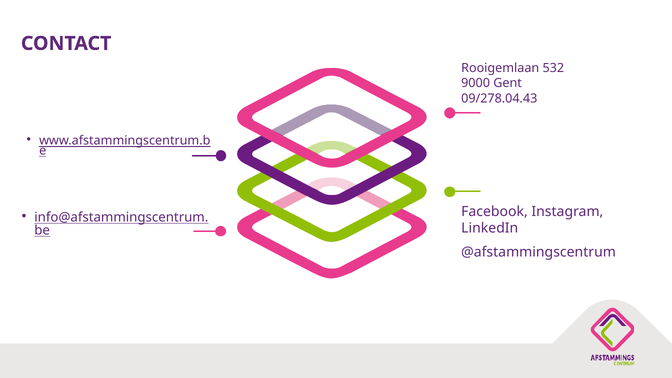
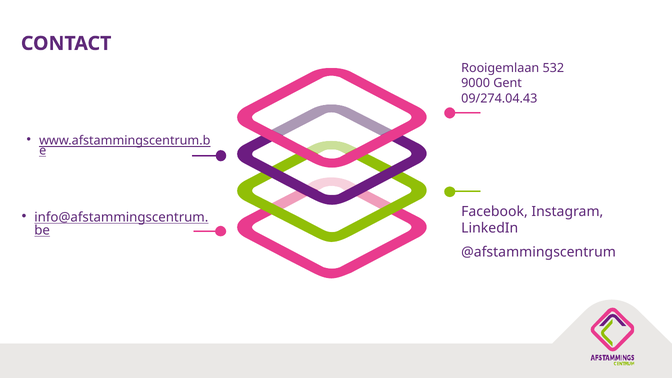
09/278.04.43: 09/278.04.43 -> 09/274.04.43 (499, 98)
